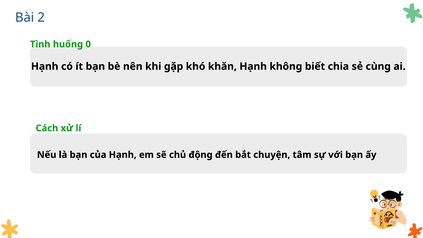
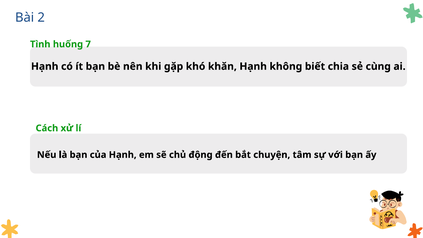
0: 0 -> 7 (88, 44)
